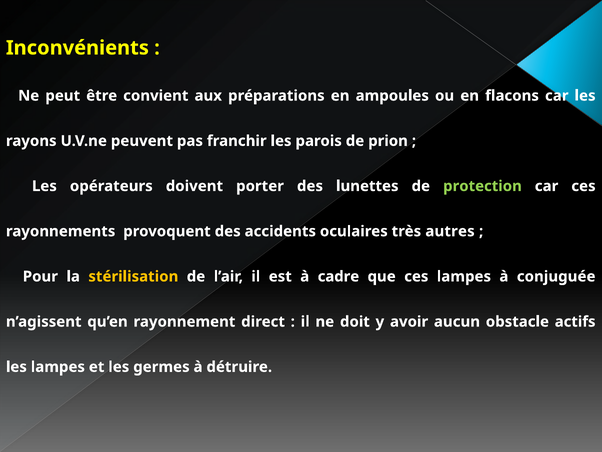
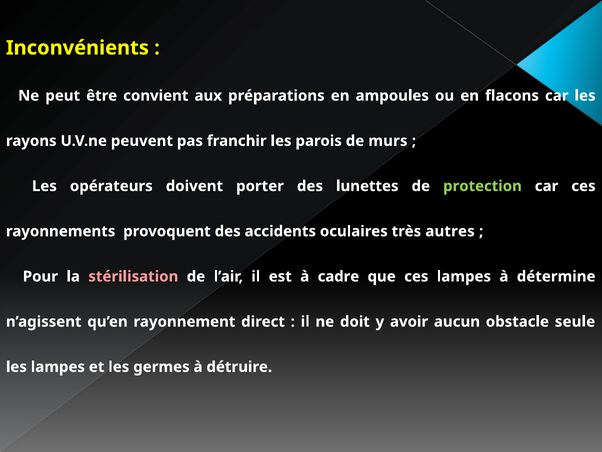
prion: prion -> murs (388, 141)
stérilisation colour: yellow -> pink (133, 276)
conjuguée: conjuguée -> détermine (556, 276)
actifs: actifs -> seule (575, 321)
